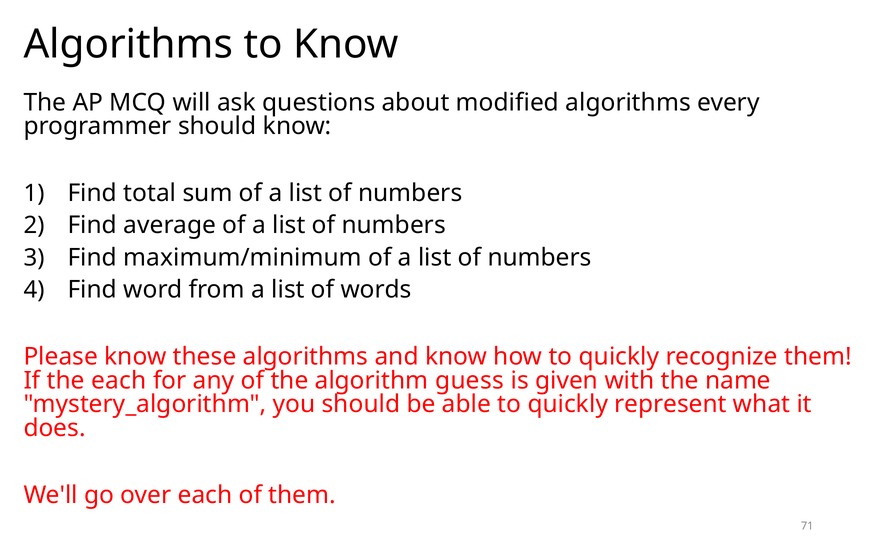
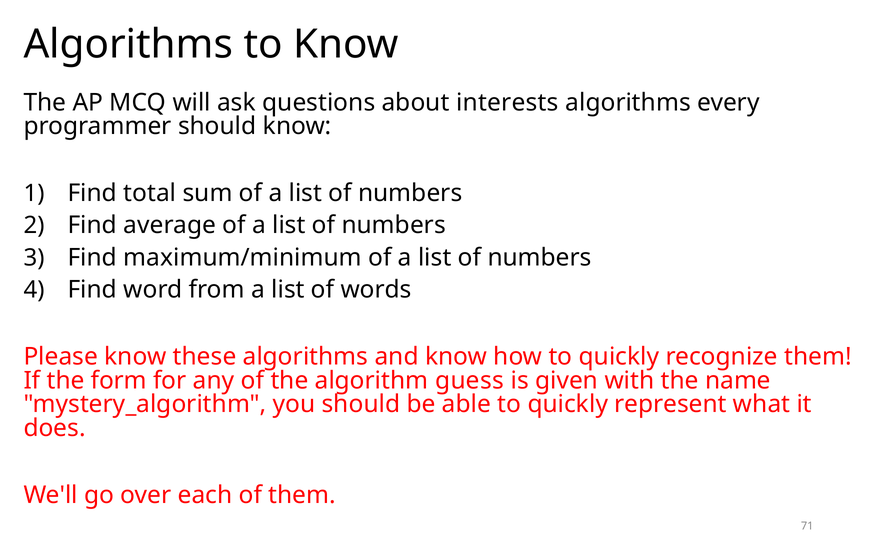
modified: modified -> interests (507, 102)
the each: each -> form (119, 380)
